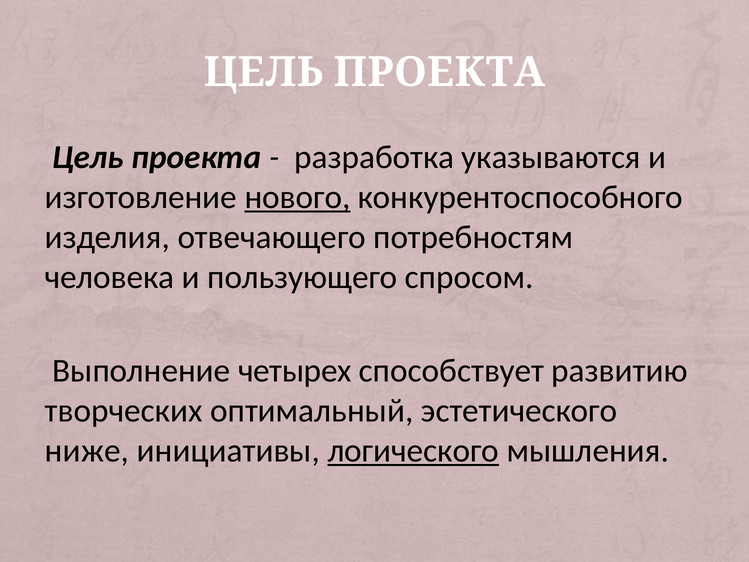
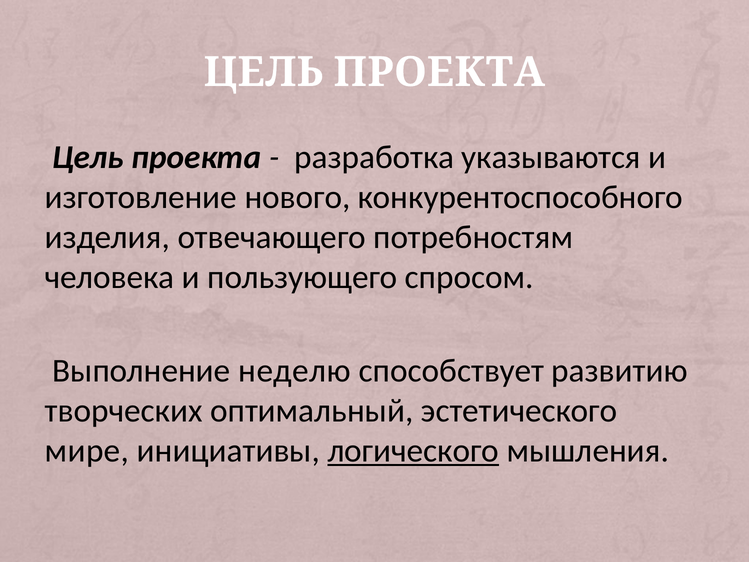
нового underline: present -> none (297, 197)
четырех: четырех -> неделю (295, 370)
ниже: ниже -> мире (87, 450)
